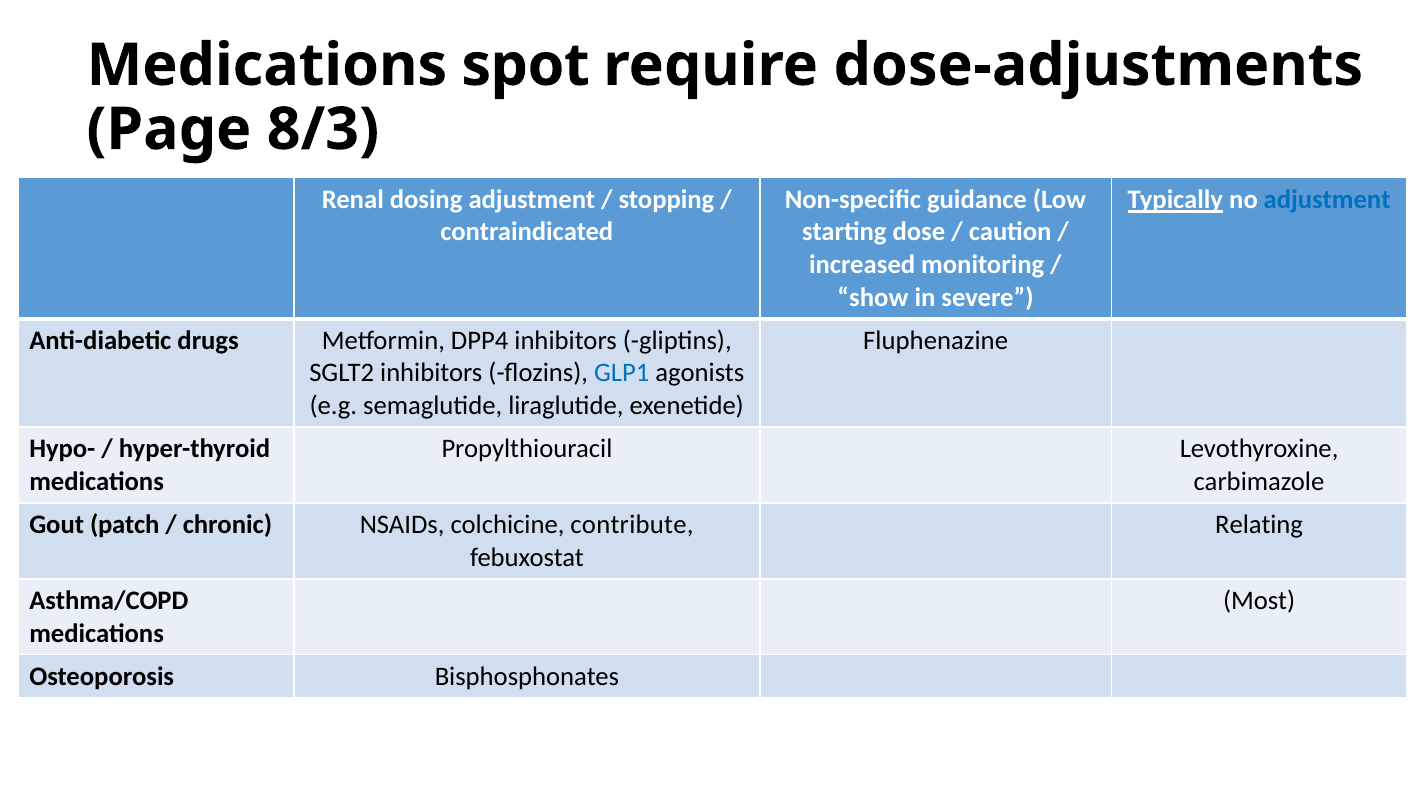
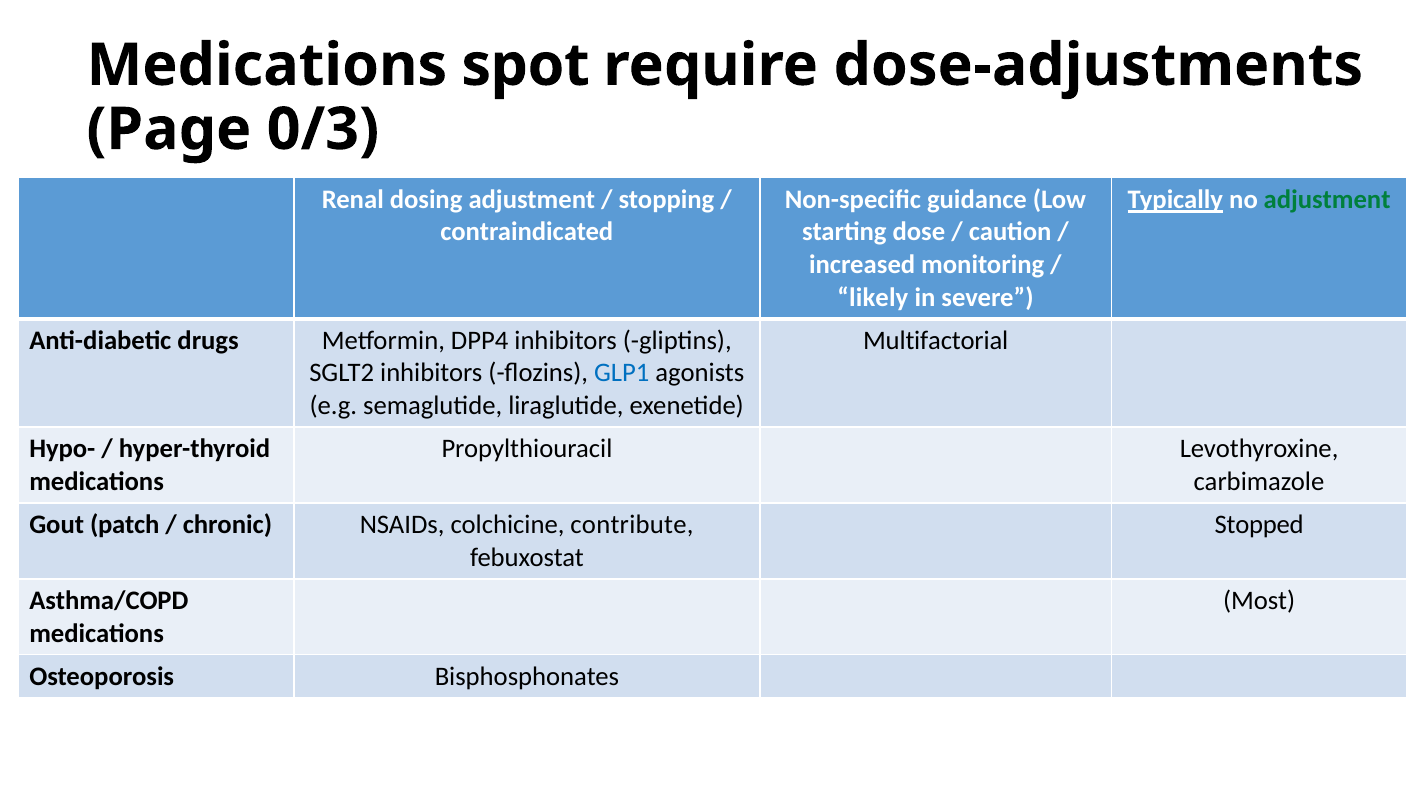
8/3: 8/3 -> 0/3 (323, 129)
adjustment colour: blue -> green (1327, 199)
show: show -> likely (873, 297)
Fluphenazine: Fluphenazine -> Multifactorial (936, 340)
Relating: Relating -> Stopped (1259, 525)
